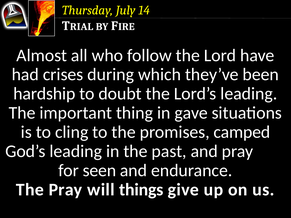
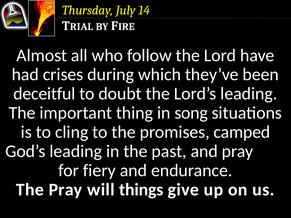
hardship: hardship -> deceitful (44, 94)
gave: gave -> song (191, 113)
seen: seen -> fiery (99, 171)
